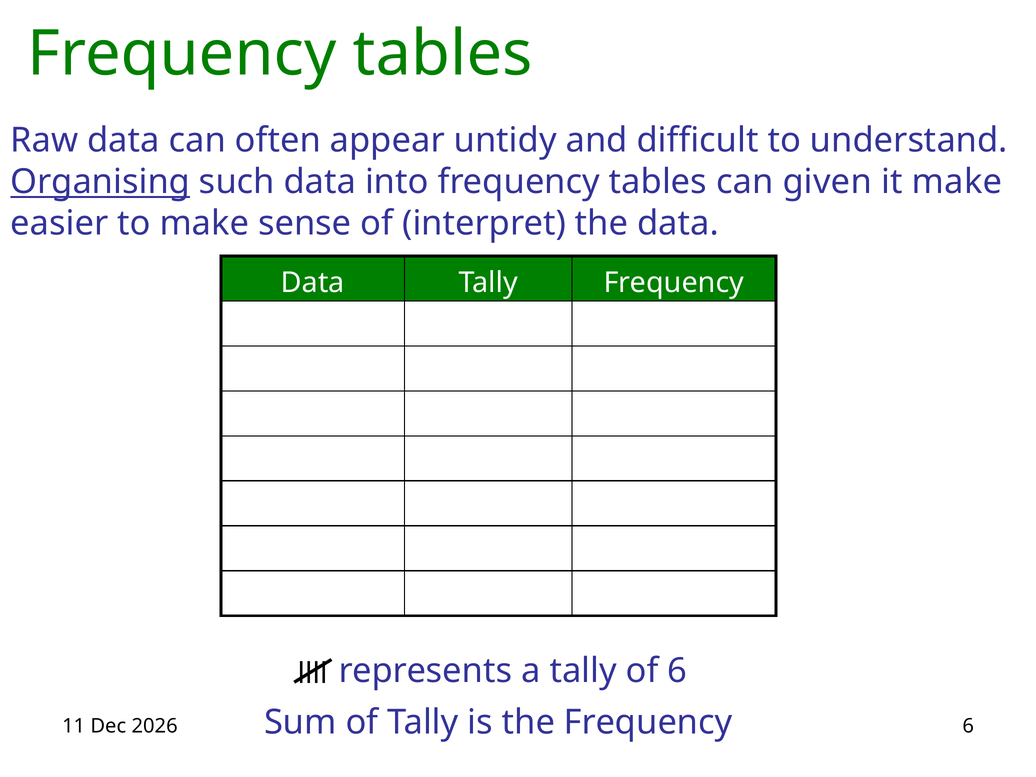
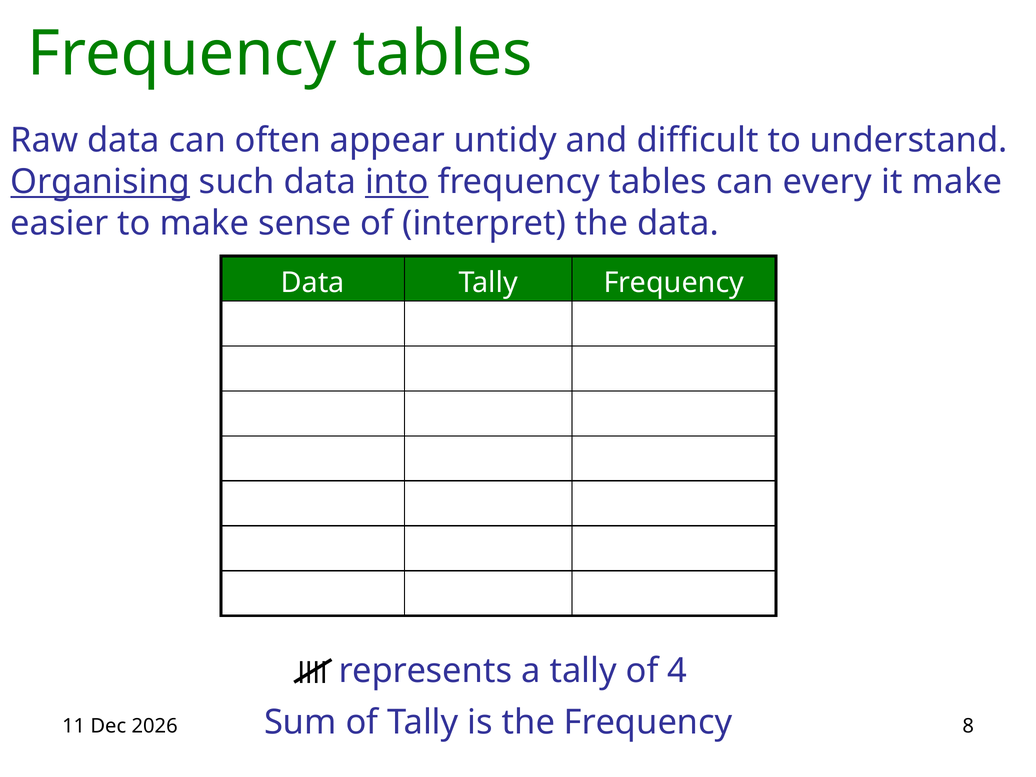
into underline: none -> present (397, 182)
given: given -> every (827, 182)
of 6: 6 -> 4 (677, 671)
6: 6 -> 8 (968, 726)
